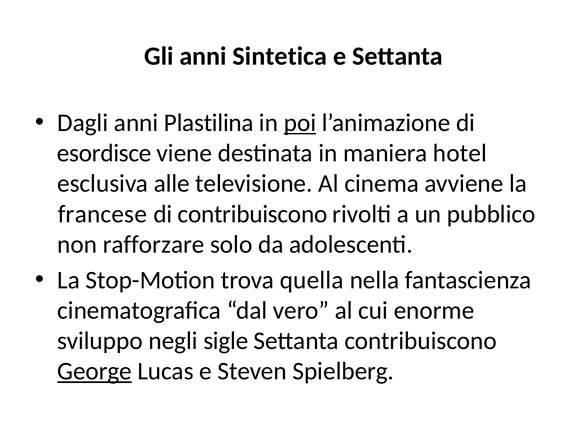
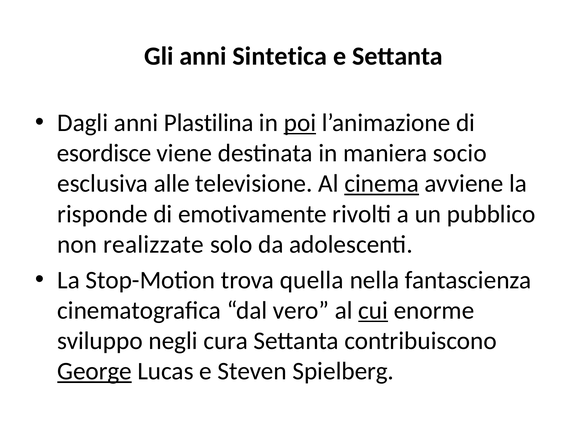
hotel: hotel -> socio (460, 153)
cinema underline: none -> present (382, 183)
francese: francese -> risponde (102, 214)
di contribuiscono: contribuiscono -> emotivamente (252, 214)
rafforzare: rafforzare -> realizzate (153, 244)
cui underline: none -> present (373, 310)
sigle: sigle -> cura (226, 340)
